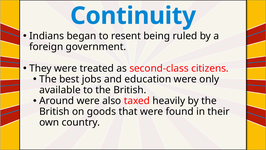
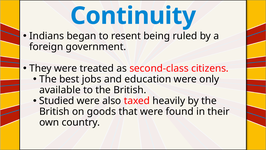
Around: Around -> Studied (57, 101)
